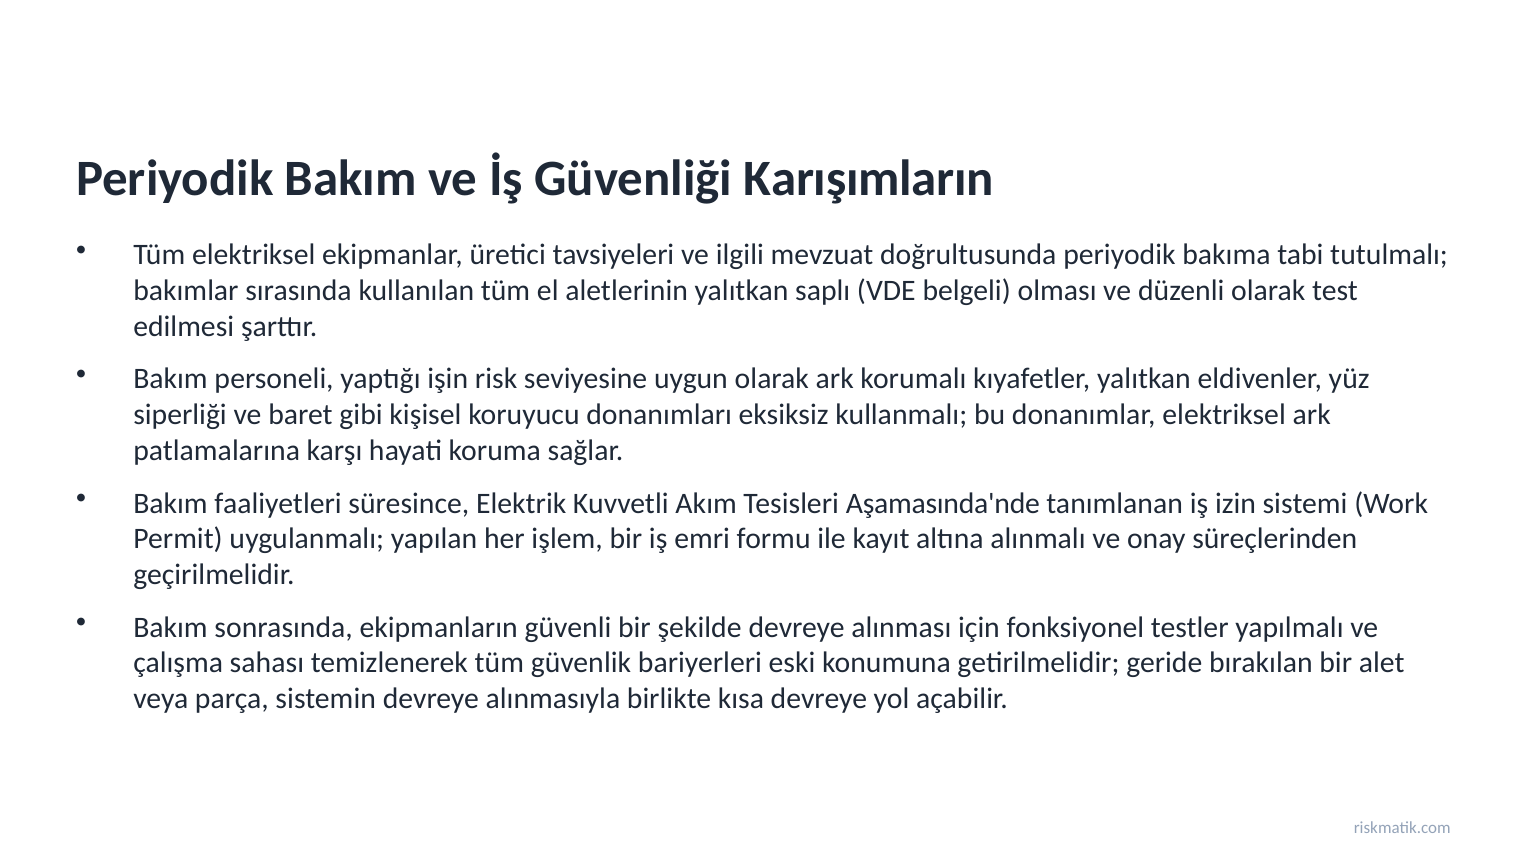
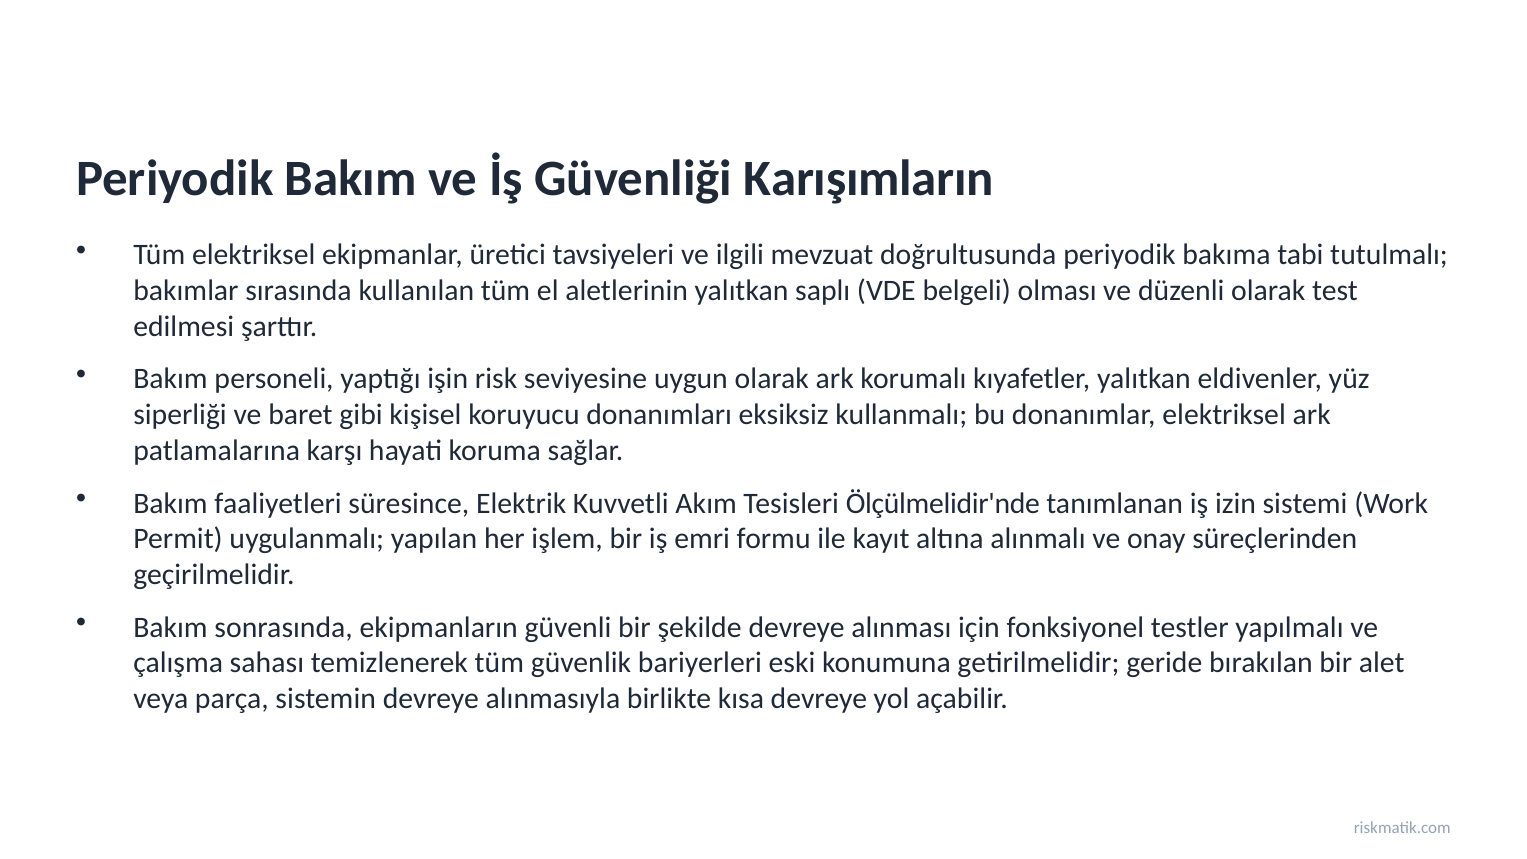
Aşamasında'nde: Aşamasında'nde -> Ölçülmelidir'nde (943, 503)
